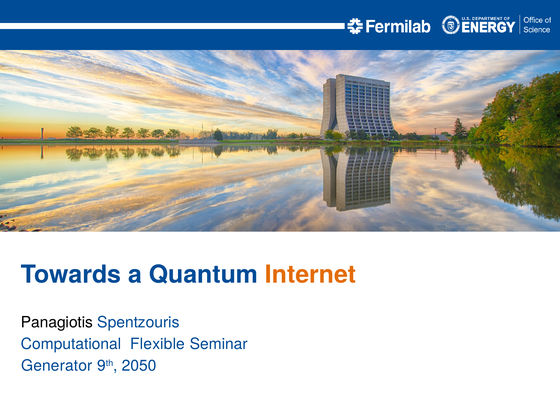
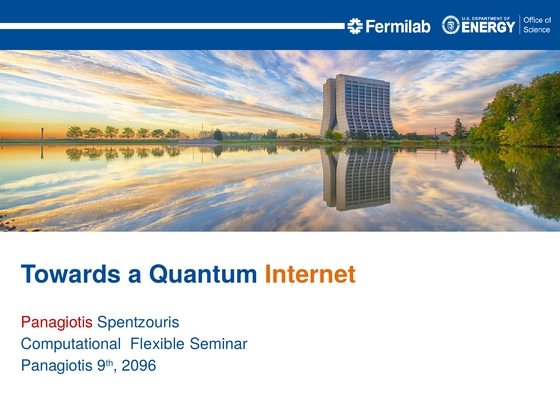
Panagiotis colour: black -> red (57, 322)
Generator: Generator -> Panagiotis (57, 366)
2050: 2050 -> 2096 (139, 366)
